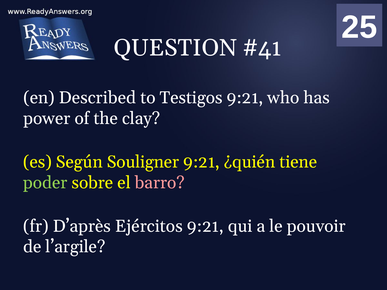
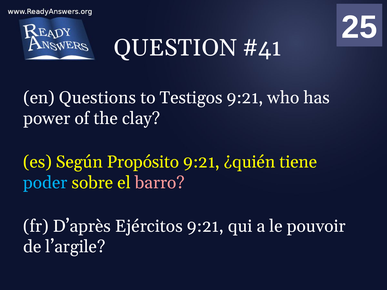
Described: Described -> Questions (97, 98)
Souligner: Souligner -> Propósito (143, 162)
poder colour: light green -> light blue (45, 183)
